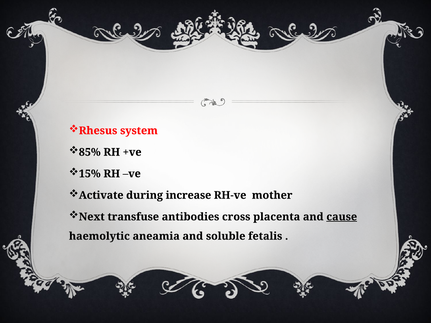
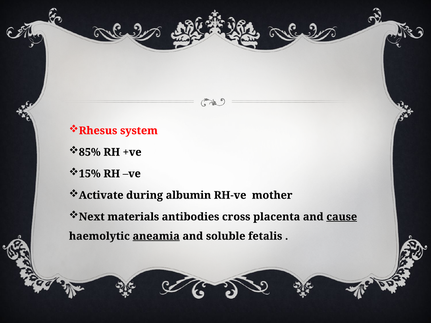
increase: increase -> albumin (188, 195)
transfuse: transfuse -> materials (133, 217)
aneamia underline: none -> present (156, 236)
